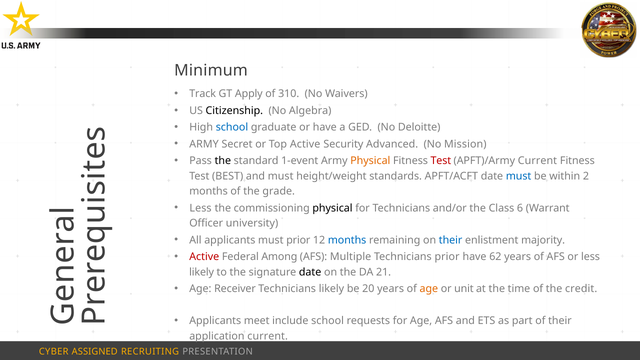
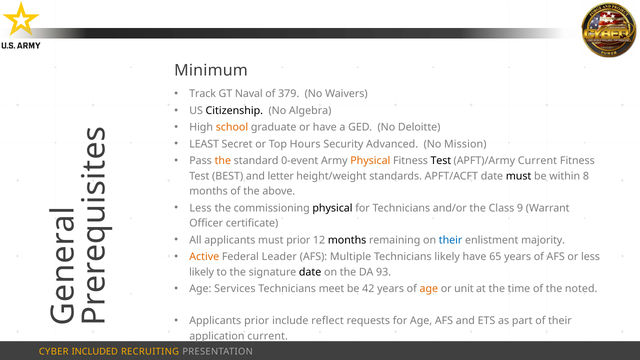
Apply: Apply -> Naval (249, 94)
310: 310 -> 379 (289, 94)
school colour: blue -> orange (232, 127)
ARMY: ARMY -> LEAST (204, 144)
Top Active: Active -> Hours (305, 144)
the colour: black -> orange (223, 161)
1-event: 1-event -> 0-event (300, 161)
Test colour: red -> black (441, 161)
and must: must -> letter (281, 176)
must colour: blue -> black (519, 176)
2: 2 -> 8 (586, 176)
grade: grade -> above (279, 191)
6: 6 -> 9 (520, 208)
university: university -> certificate (252, 223)
months colour: blue -> black (347, 240)
Active colour: red -> orange (204, 257)
Among: Among -> Leader (279, 257)
Technicians prior: prior -> likely (447, 257)
62: 62 -> 65 (495, 257)
21: 21 -> 93 (384, 272)
Receiver: Receiver -> Services (235, 289)
Technicians likely: likely -> meet (332, 289)
20: 20 -> 42 (368, 289)
credit: credit -> noted (581, 289)
Applicants meet: meet -> prior (257, 321)
include school: school -> reflect (328, 321)
ASSIGNED: ASSIGNED -> INCLUDED (95, 352)
